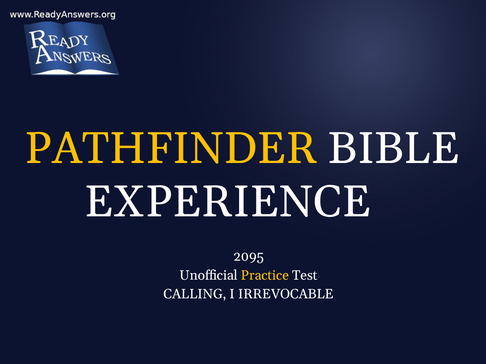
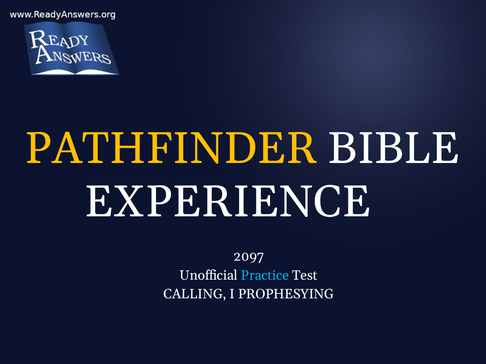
2095: 2095 -> 2097 (249, 257)
Practice colour: yellow -> light blue (265, 276)
IRREVOCABLE: IRREVOCABLE -> PROPHESYING (286, 295)
